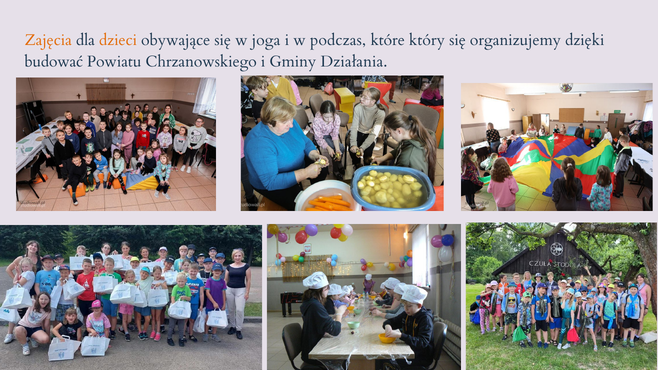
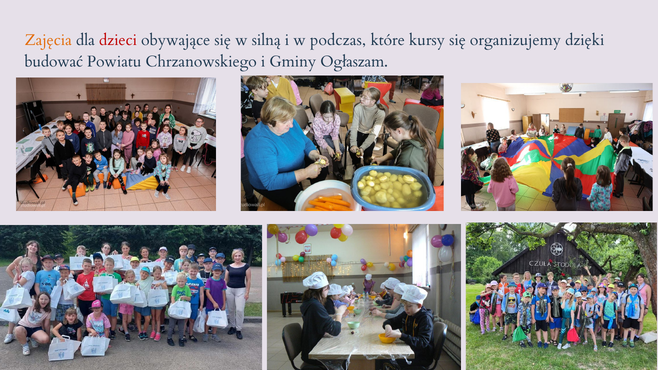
dzieci colour: orange -> red (118, 40)
joga: joga -> silną (266, 40)
który: który -> kursy (427, 40)
Działania: Działania -> Ogłaszam (354, 62)
